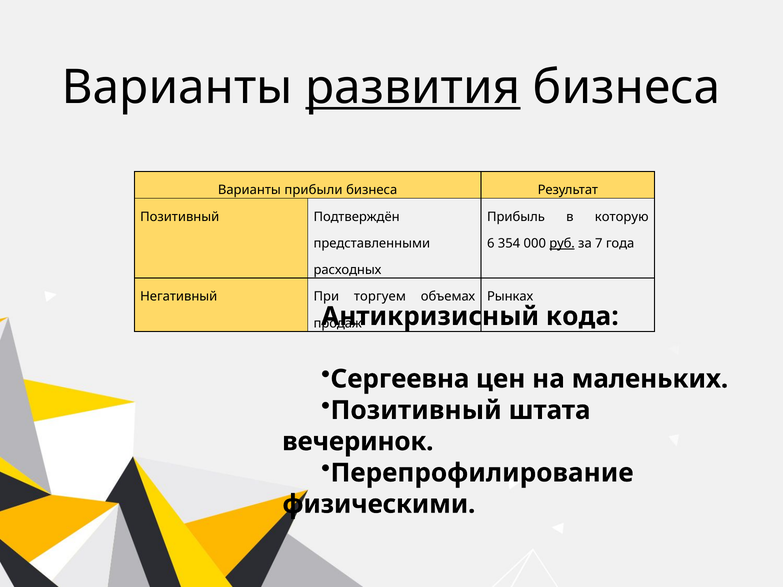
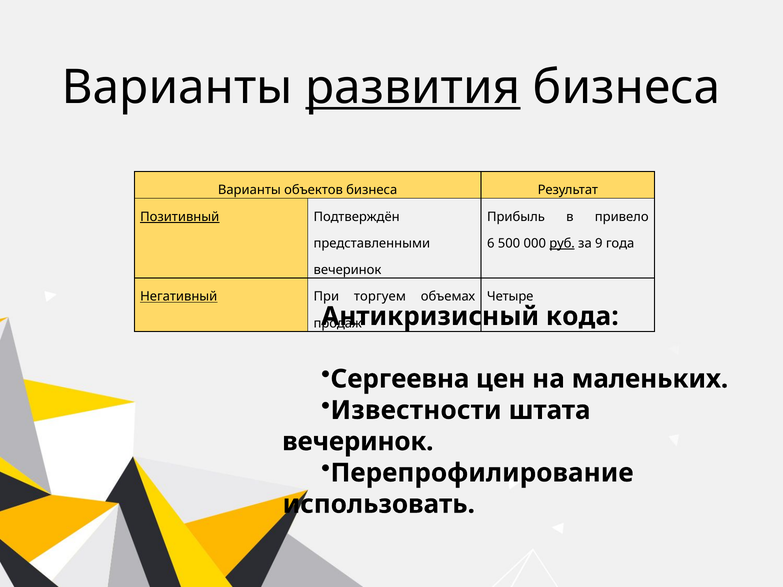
прибыли: прибыли -> объектов (314, 190)
Позитивный underline: none -> present (180, 217)
которую: которую -> привело (622, 217)
354: 354 -> 500 (509, 243)
7: 7 -> 9 (599, 243)
расходных: расходных -> вечеринок (347, 270)
Негативный underline: none -> present (179, 297)
Рынках: Рынках -> Четыре (510, 297)
Позитивный: Позитивный -> Известности (416, 410)
физическими: физическими -> использовать (379, 504)
